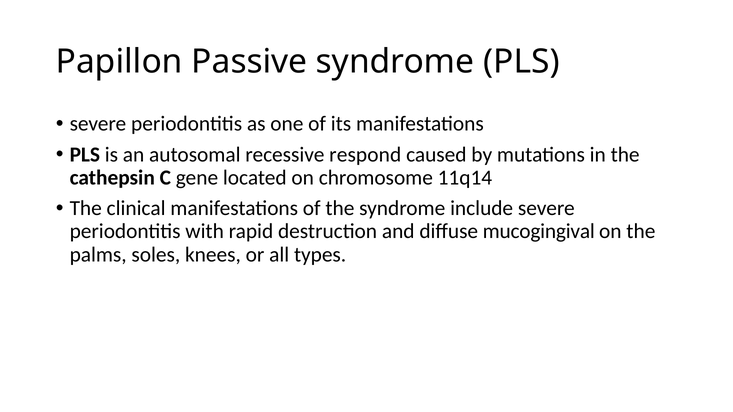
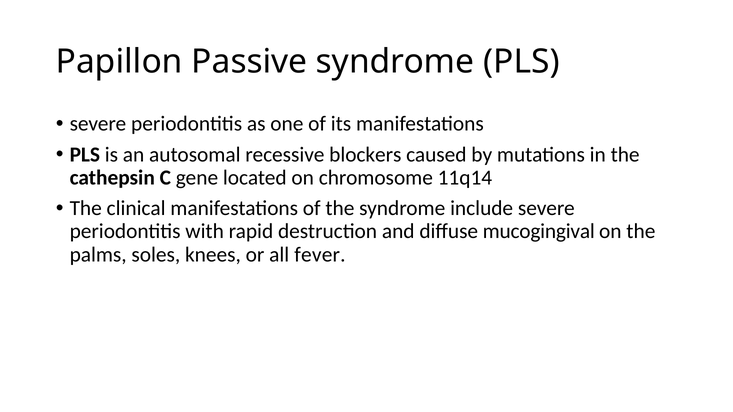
respond: respond -> blockers (365, 155)
types: types -> fever (320, 255)
